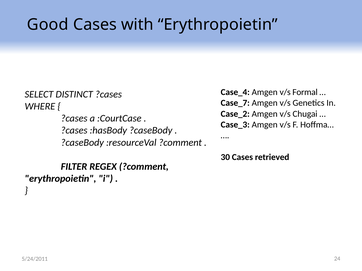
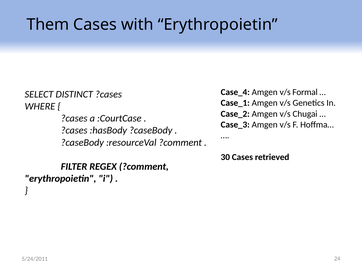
Good: Good -> Them (48, 25)
Case_7: Case_7 -> Case_1 (235, 103)
